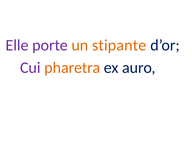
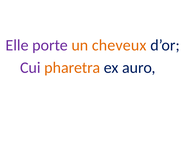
stipante: stipante -> cheveux (119, 45)
